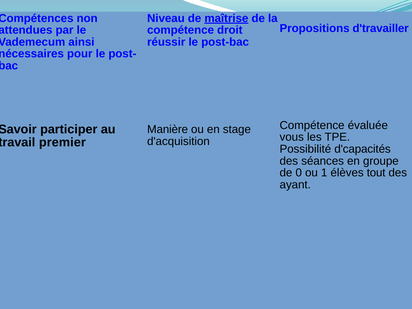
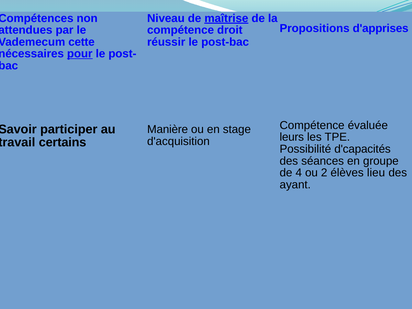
d'travailler: d'travailler -> d'apprises (381, 28)
ainsi: ainsi -> cette (82, 42)
pour underline: none -> present (80, 54)
vous: vous -> leurs (292, 137)
premier: premier -> certains (63, 142)
0: 0 -> 4 (299, 173)
1: 1 -> 2 (324, 173)
tout: tout -> lieu (376, 173)
